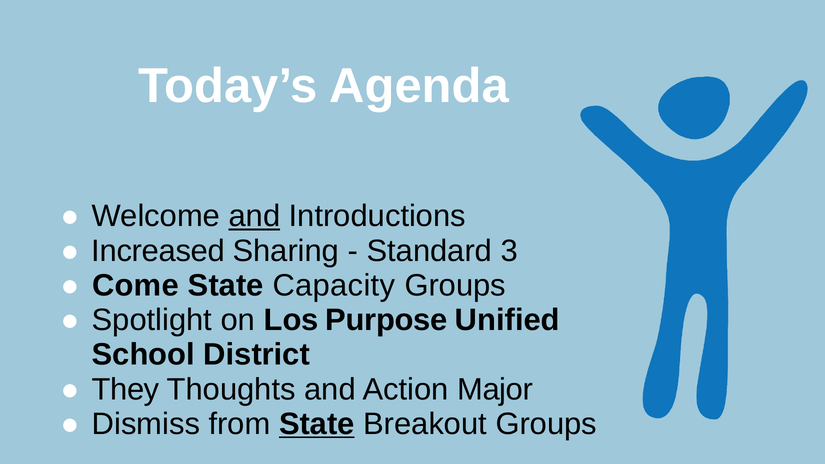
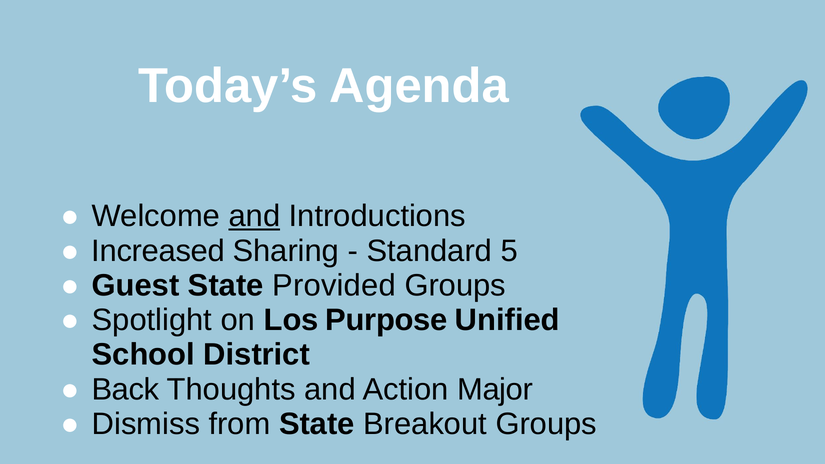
3: 3 -> 5 (509, 251)
Come: Come -> Guest (136, 285)
Capacity: Capacity -> Provided (334, 285)
They: They -> Back (125, 389)
State underline: present -> none (317, 424)
